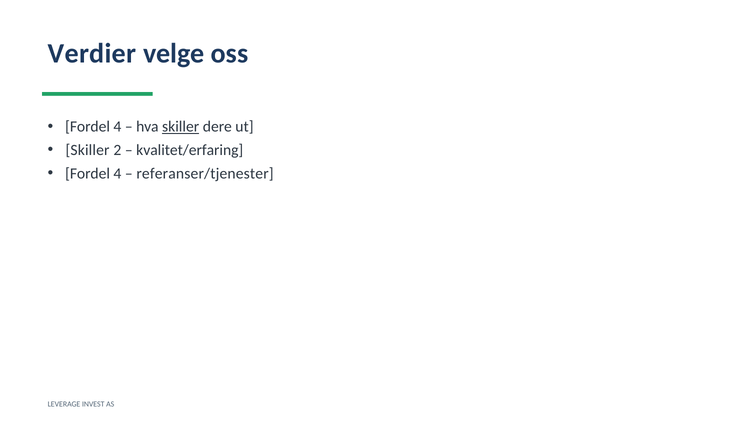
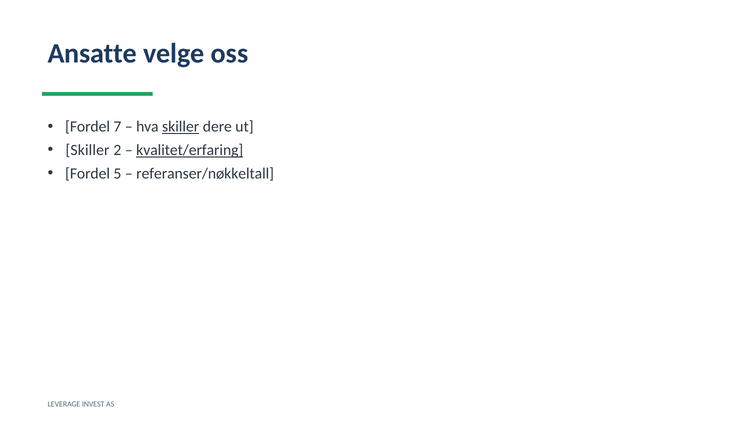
Verdier: Verdier -> Ansatte (92, 53)
4: 4 -> 7 (117, 127)
kvalitet/erfaring underline: none -> present (190, 150)
4: 4 -> 5 (117, 174)
referanser/tjenester: referanser/tjenester -> referanser/nøkkeltall (205, 174)
